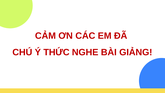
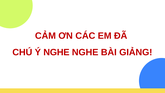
Ý THỨC: THỨC -> NGHE (56, 52)
